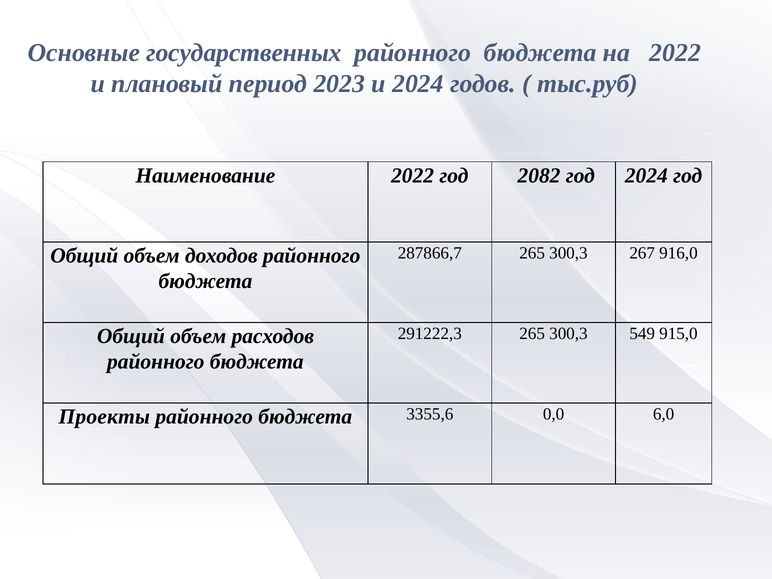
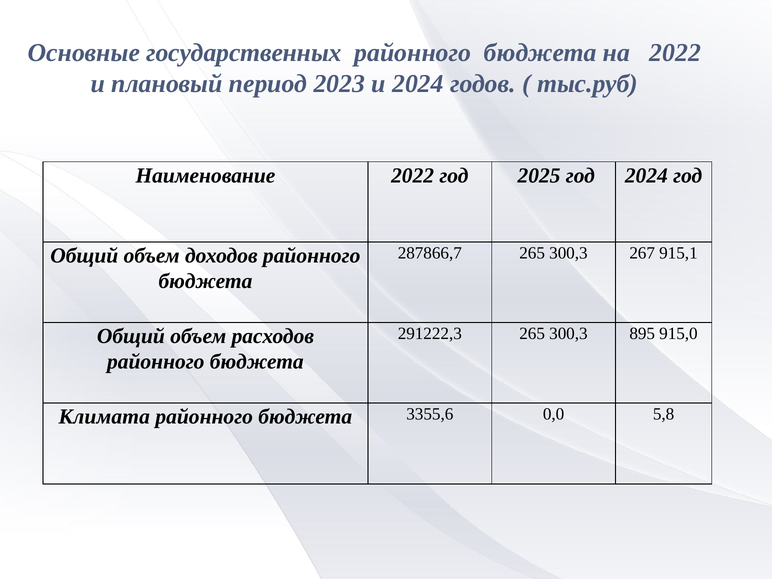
2082: 2082 -> 2025 (539, 176)
916,0: 916,0 -> 915,1 (678, 253)
549: 549 -> 895 (642, 334)
Проекты: Проекты -> Климата (104, 417)
6,0: 6,0 -> 5,8 (664, 414)
